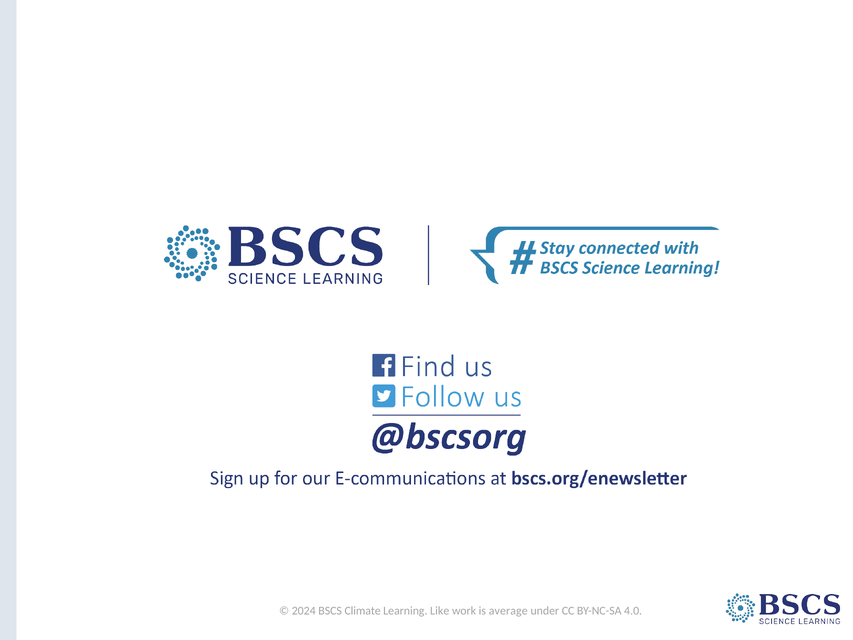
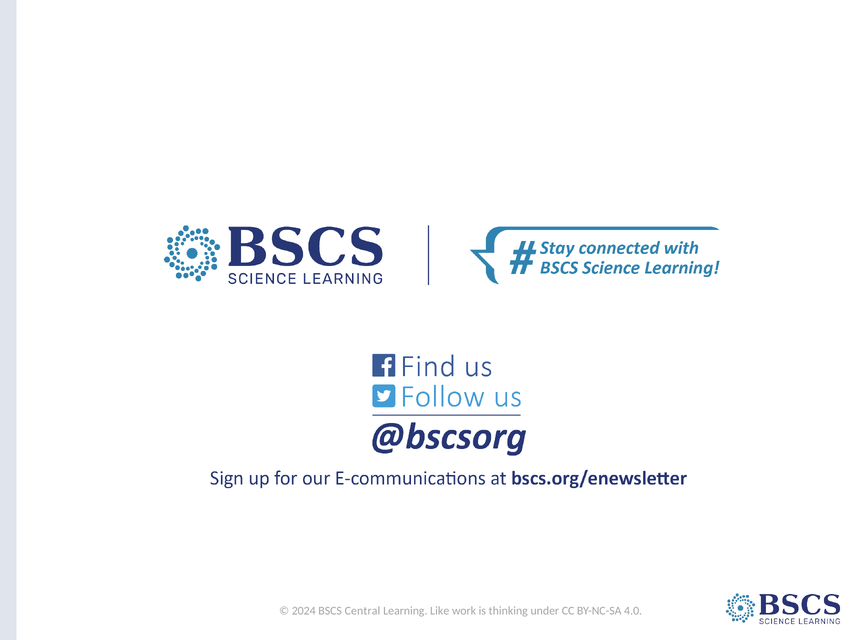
Climate: Climate -> Central (362, 611)
average: average -> thinking (508, 611)
